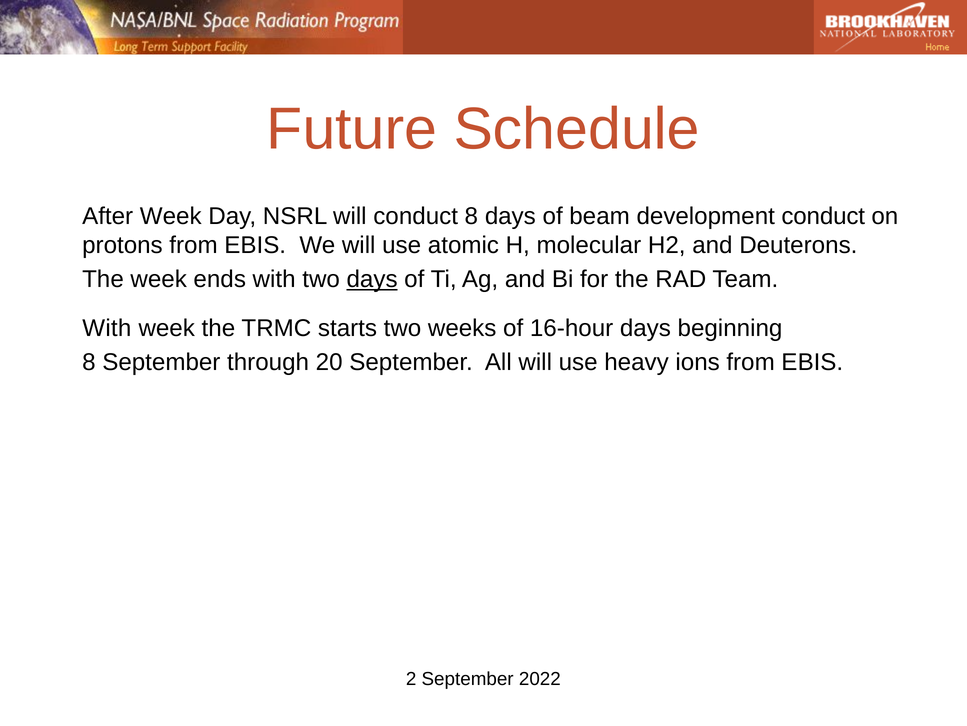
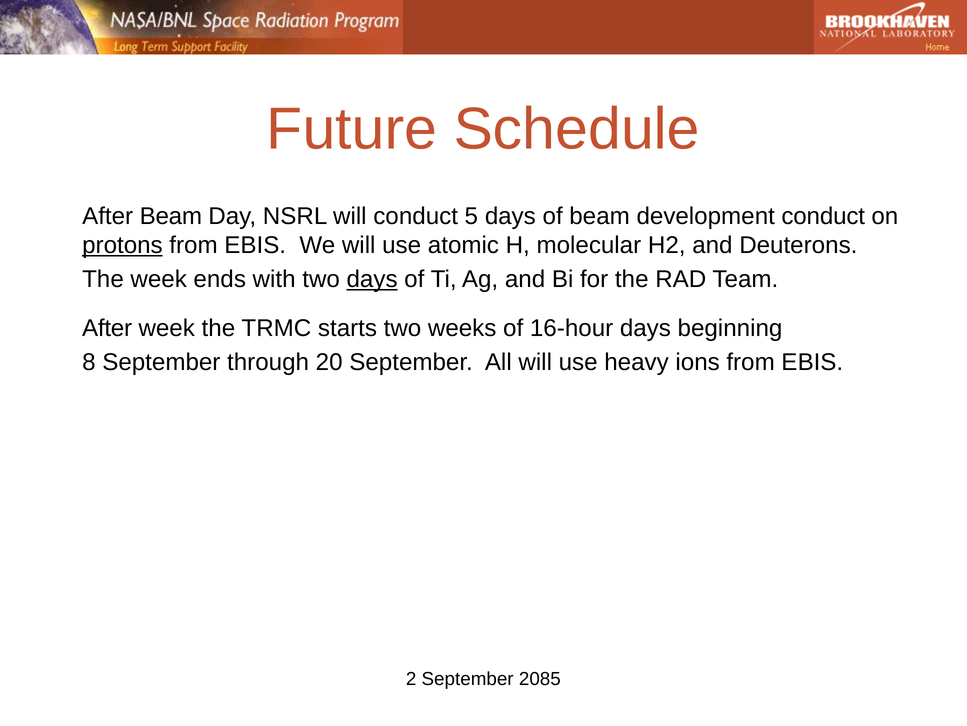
After Week: Week -> Beam (171, 216)
conduct 8: 8 -> 5 (471, 216)
protons underline: none -> present (122, 245)
With: With -> After (107, 328)
2022: 2022 -> 2085 (540, 678)
